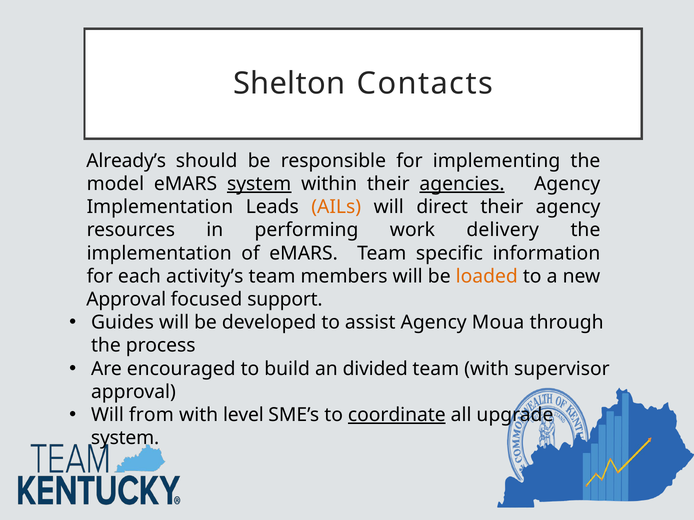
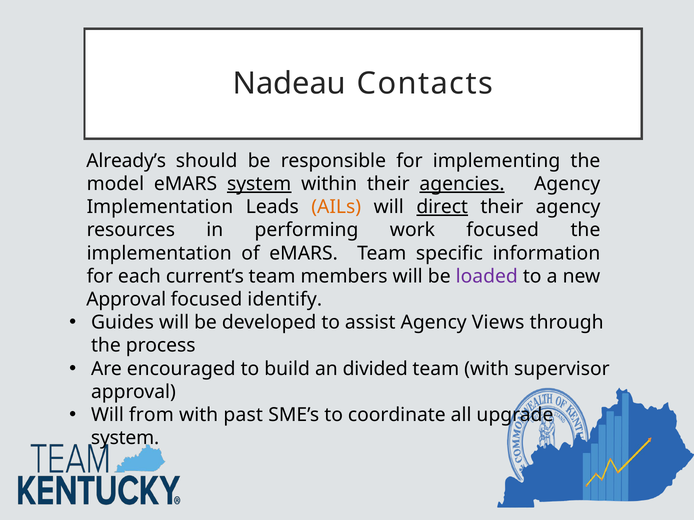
Shelton: Shelton -> Nadeau (289, 84)
direct underline: none -> present (442, 207)
work delivery: delivery -> focused (503, 230)
activity’s: activity’s -> current’s (205, 277)
loaded colour: orange -> purple (487, 277)
support: support -> identify (285, 300)
Moua: Moua -> Views (498, 323)
level: level -> past (243, 415)
coordinate underline: present -> none (397, 415)
